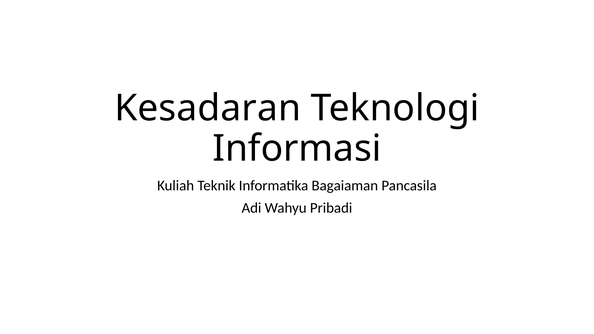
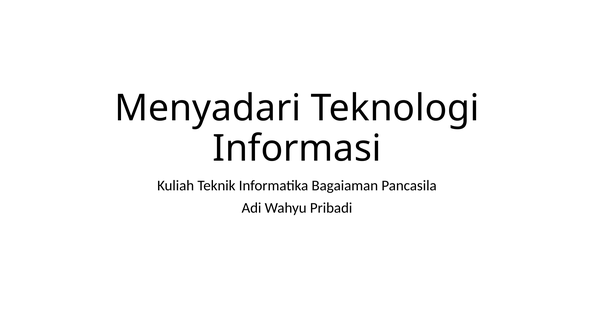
Kesadaran: Kesadaran -> Menyadari (208, 108)
